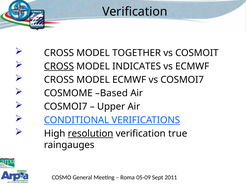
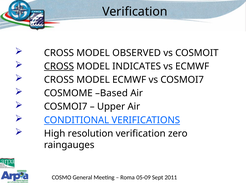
TOGETHER: TOGETHER -> OBSERVED (137, 53)
resolution underline: present -> none (91, 133)
true: true -> zero (178, 133)
